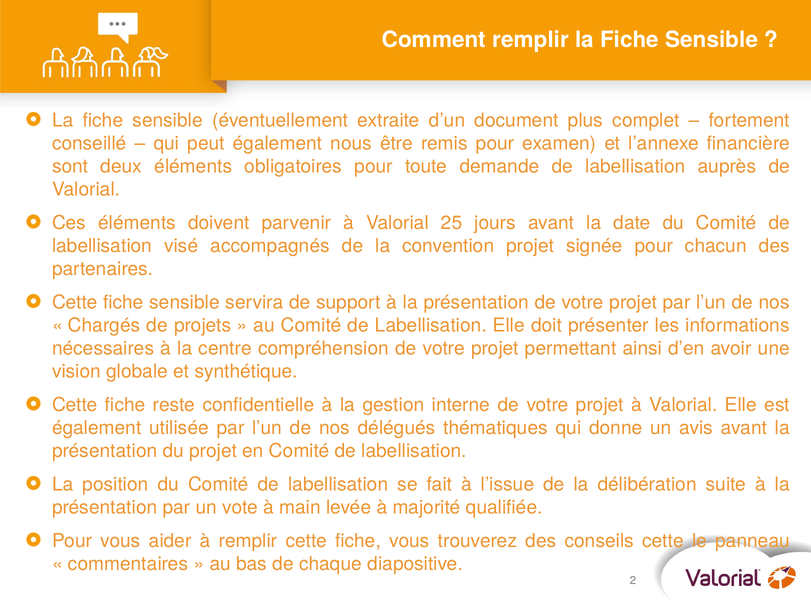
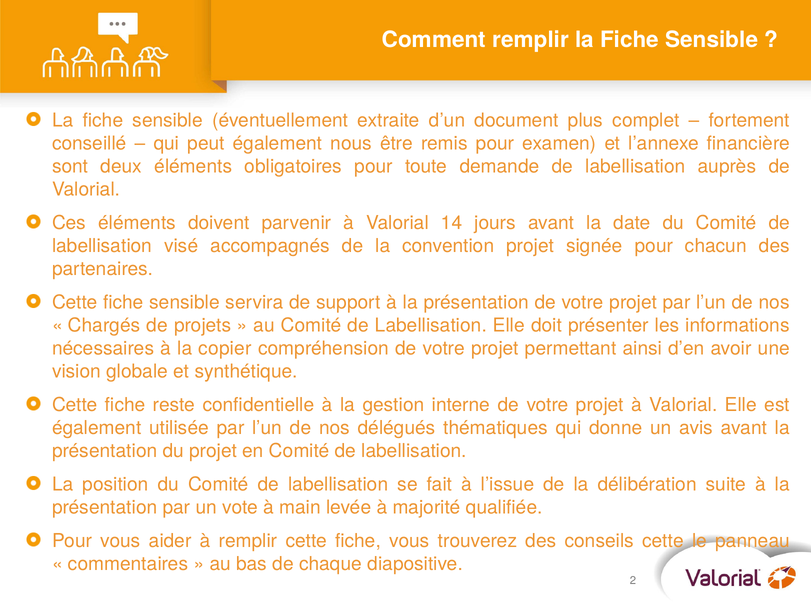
25: 25 -> 14 (452, 223)
centre: centre -> copier (225, 348)
